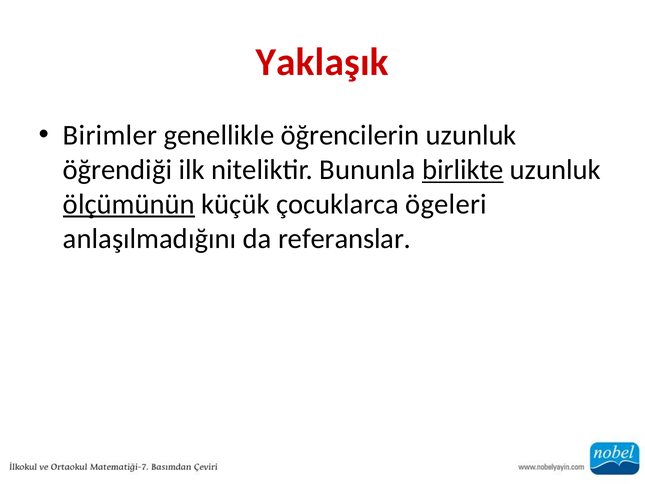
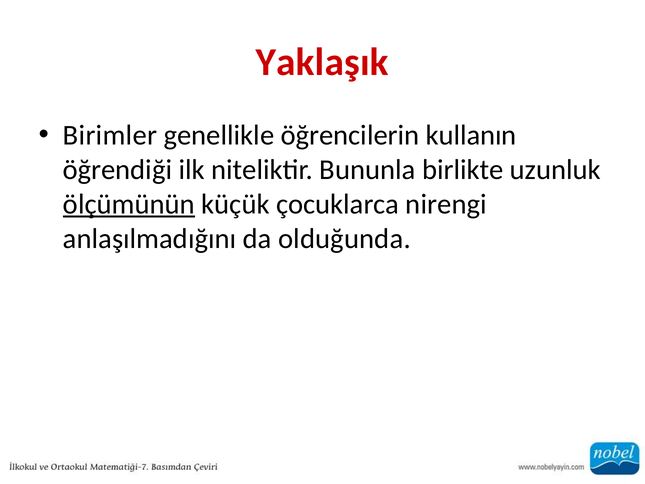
öğrencilerin uzunluk: uzunluk -> kullanın (471, 135)
birlikte underline: present -> none (463, 170)
ögeleri: ögeleri -> nirengi (446, 204)
referanslar: referanslar -> olduğunda (344, 239)
